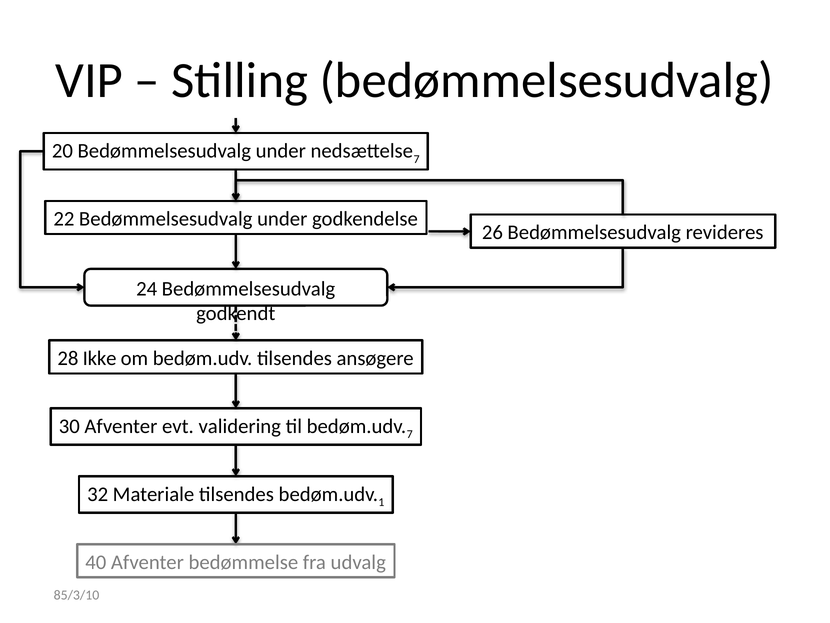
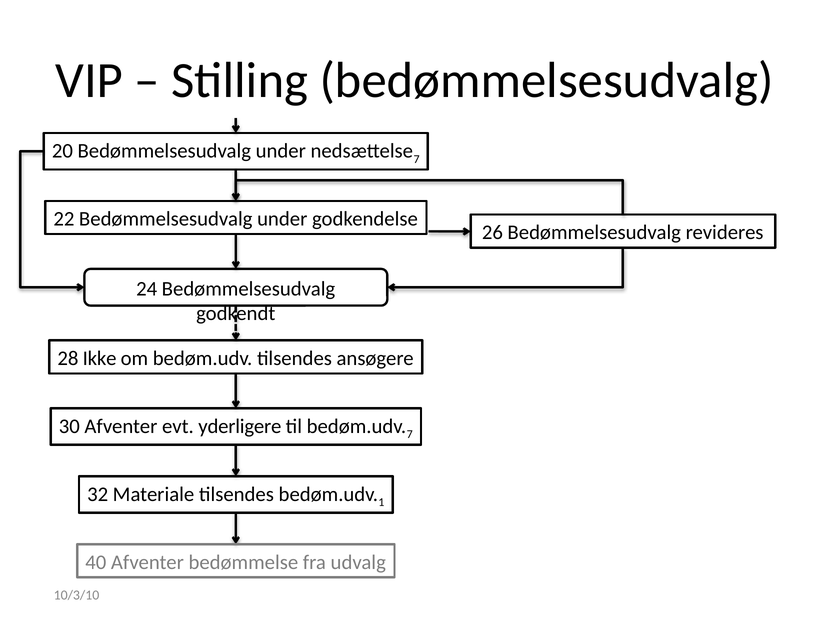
validering: validering -> yderligere (240, 426)
85/3/10: 85/3/10 -> 10/3/10 (76, 594)
